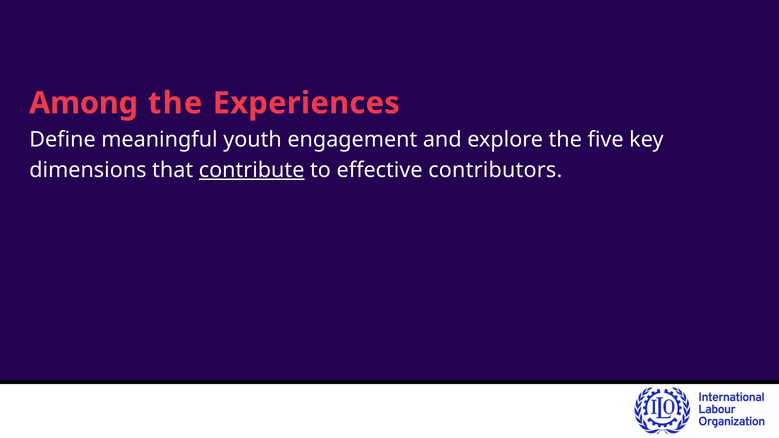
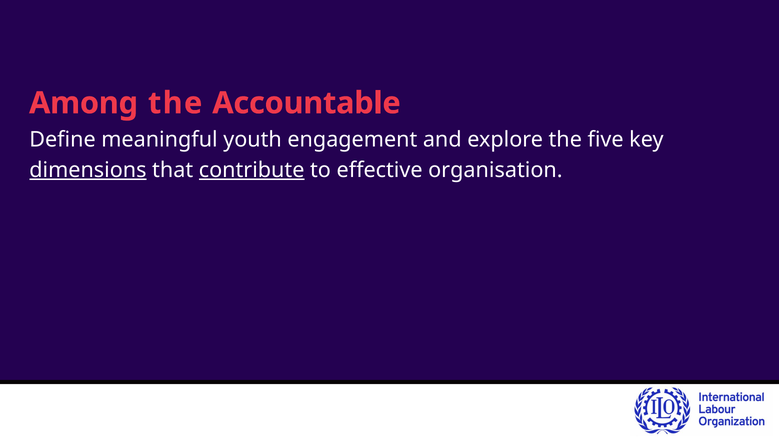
Experiences: Experiences -> Accountable (307, 103)
dimensions underline: none -> present (88, 170)
contributors: contributors -> organisation (495, 170)
